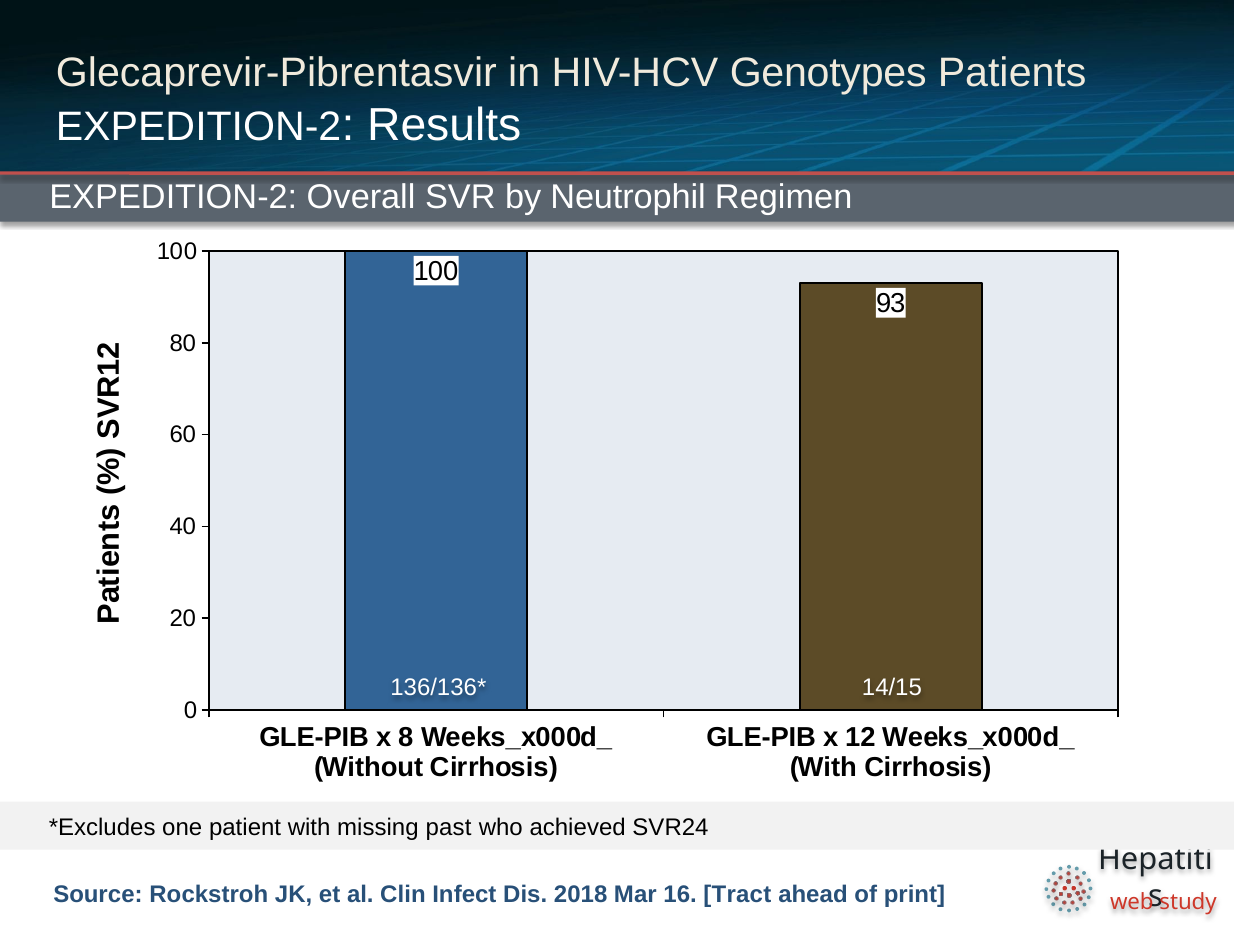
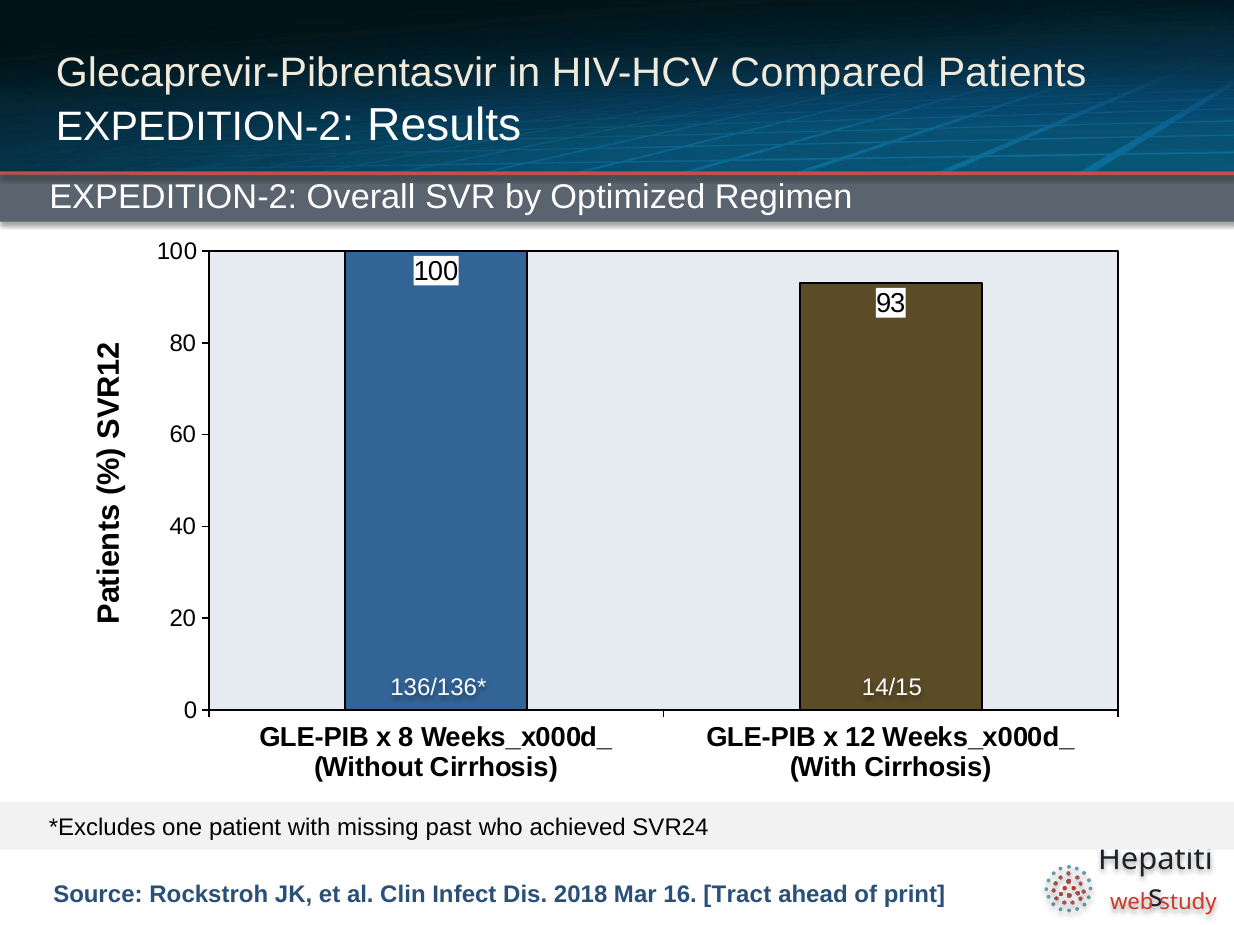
Genotypes: Genotypes -> Compared (828, 73)
Neutrophil: Neutrophil -> Optimized (628, 198)
